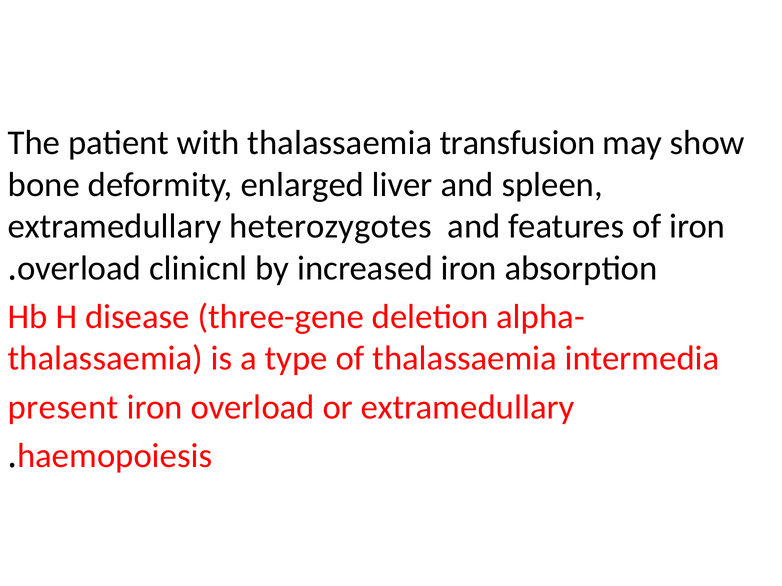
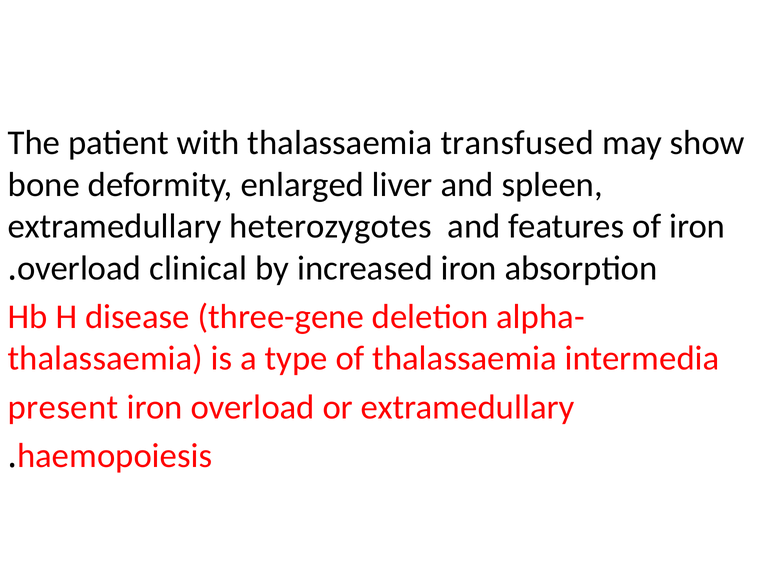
transfusion: transfusion -> transfused (517, 143)
clinicnl: clinicnl -> clinical (198, 268)
